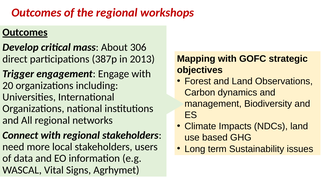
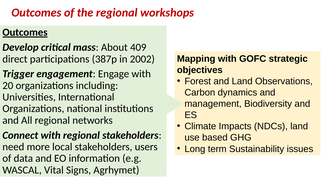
306: 306 -> 409 (138, 47)
2013: 2013 -> 2002 (142, 59)
